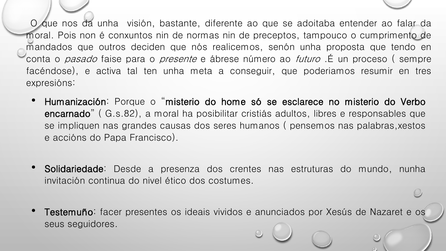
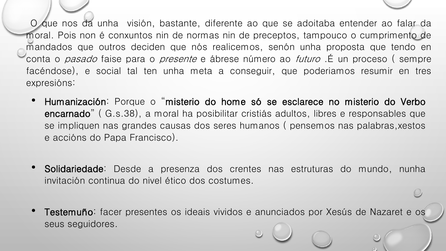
activa: activa -> social (109, 71)
G.s.82: G.s.82 -> G.s.38 (123, 114)
